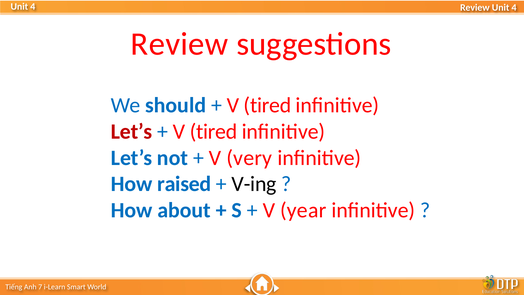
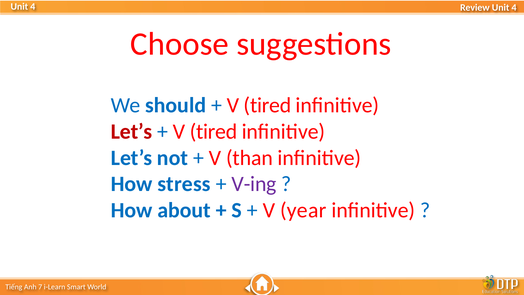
Review: Review -> Choose (180, 44)
very: very -> than (249, 158)
raised: raised -> stress (184, 184)
V-ing colour: black -> purple (254, 184)
